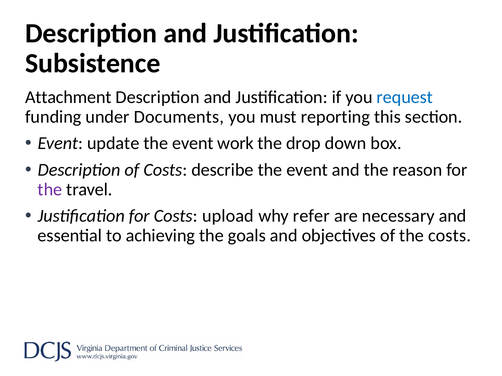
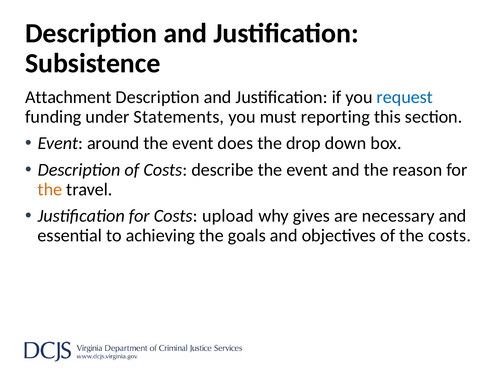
Documents: Documents -> Statements (179, 117)
update: update -> around (113, 144)
work: work -> does (235, 144)
the colour: purple -> orange (50, 190)
refer: refer -> gives (311, 216)
